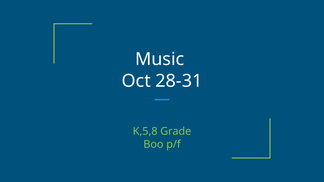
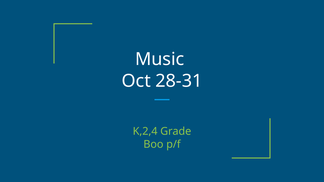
K,5,8: K,5,8 -> K,2,4 (145, 131)
